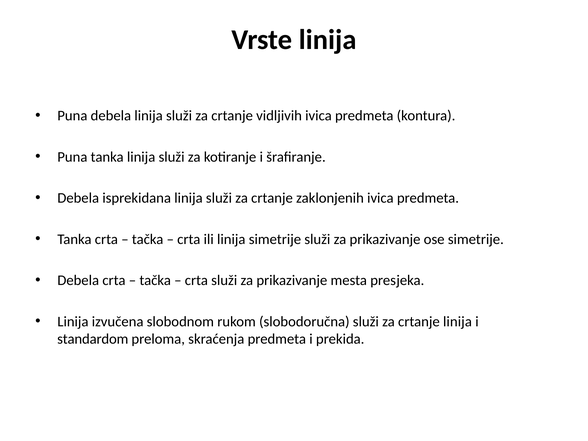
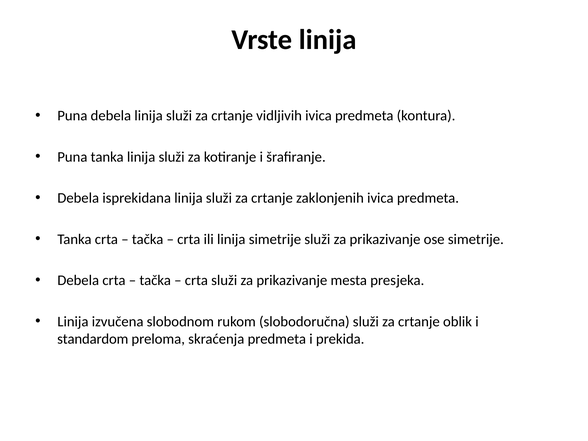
crtanje linija: linija -> oblik (457, 321)
